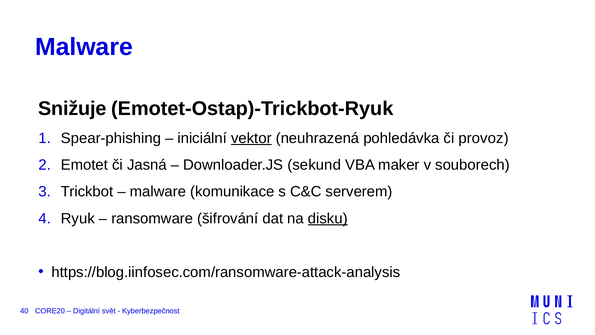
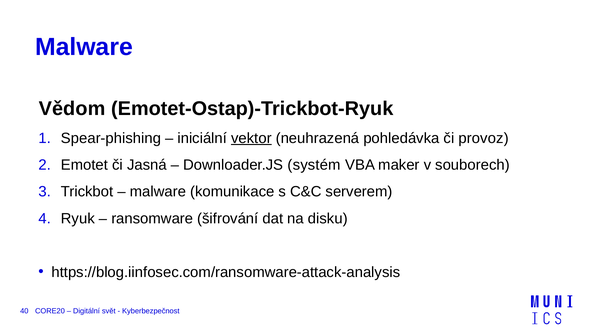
Snižuje: Snižuje -> Vědom (72, 109)
sekund: sekund -> systém (314, 165)
disku underline: present -> none (328, 218)
